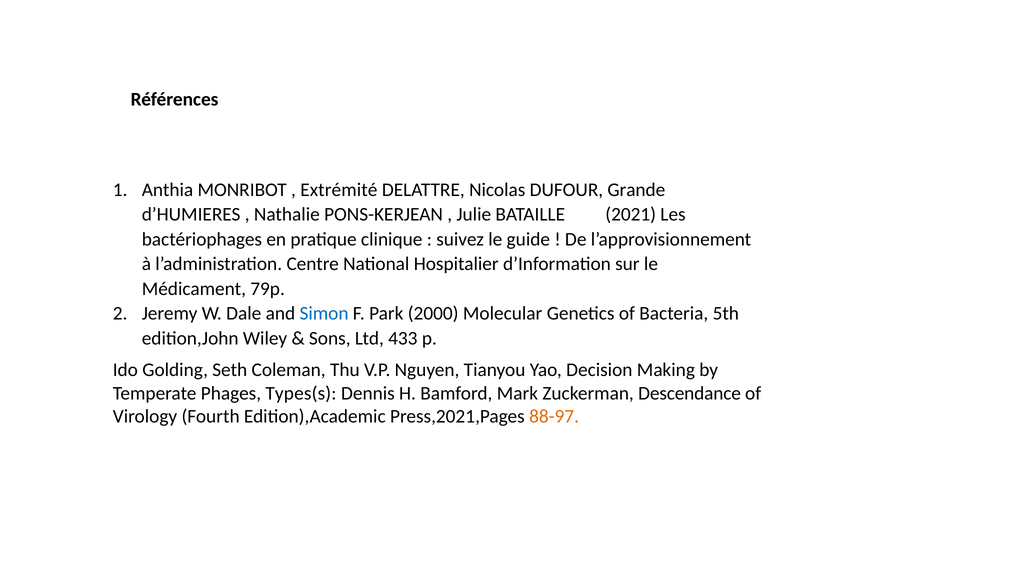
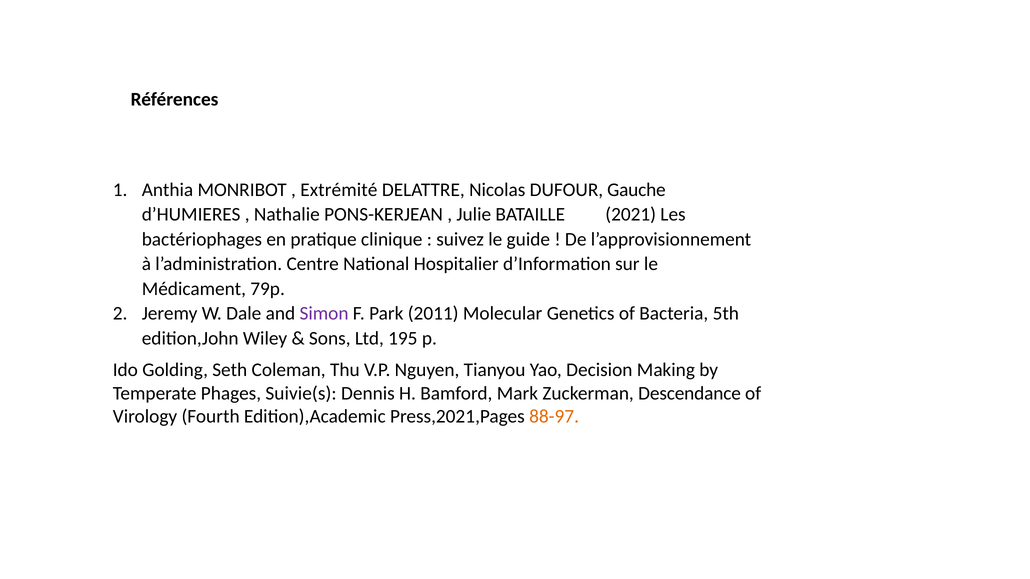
Grande: Grande -> Gauche (636, 190)
Simon colour: blue -> purple (324, 314)
2000: 2000 -> 2011 (433, 314)
433: 433 -> 195 (403, 339)
Types(s: Types(s -> Suivie(s (301, 394)
